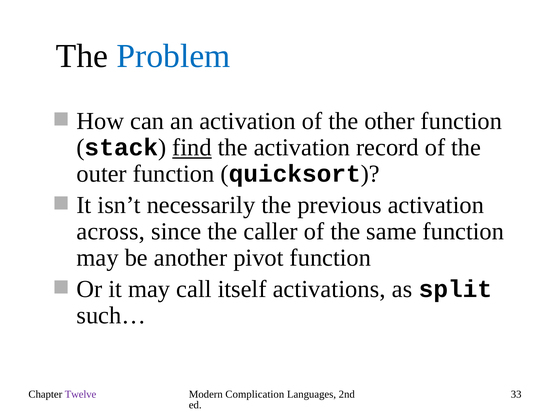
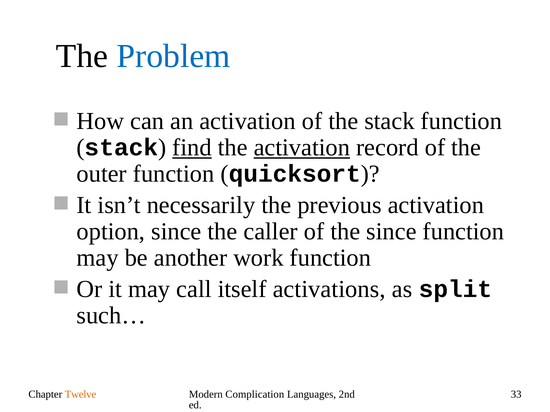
the other: other -> stack (389, 121)
activation underline: none -> present (302, 148)
across: across -> option (111, 232)
the same: same -> since (391, 232)
pivot: pivot -> work (258, 258)
Twelve colour: purple -> orange (81, 395)
